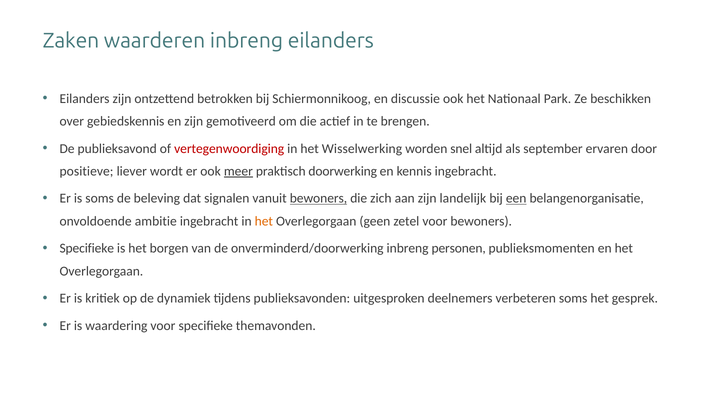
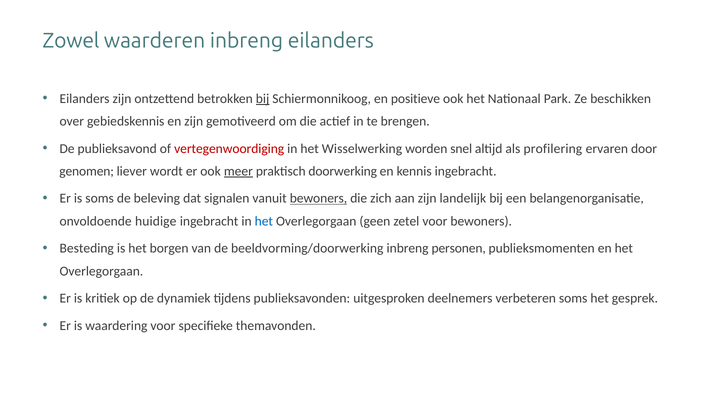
Zaken: Zaken -> Zowel (71, 41)
bij underline: none -> present (263, 99)
discussie: discussie -> positieve (415, 99)
september: september -> profilering (553, 149)
positieve: positieve -> genomen (87, 171)
een underline: present -> none (516, 199)
ambitie: ambitie -> huidige (156, 221)
het colour: orange -> blue (264, 221)
Specifieke: Specifieke -> Besteding (87, 249)
onverminderd/doorwerking: onverminderd/doorwerking -> beeldvorming/doorwerking (307, 249)
